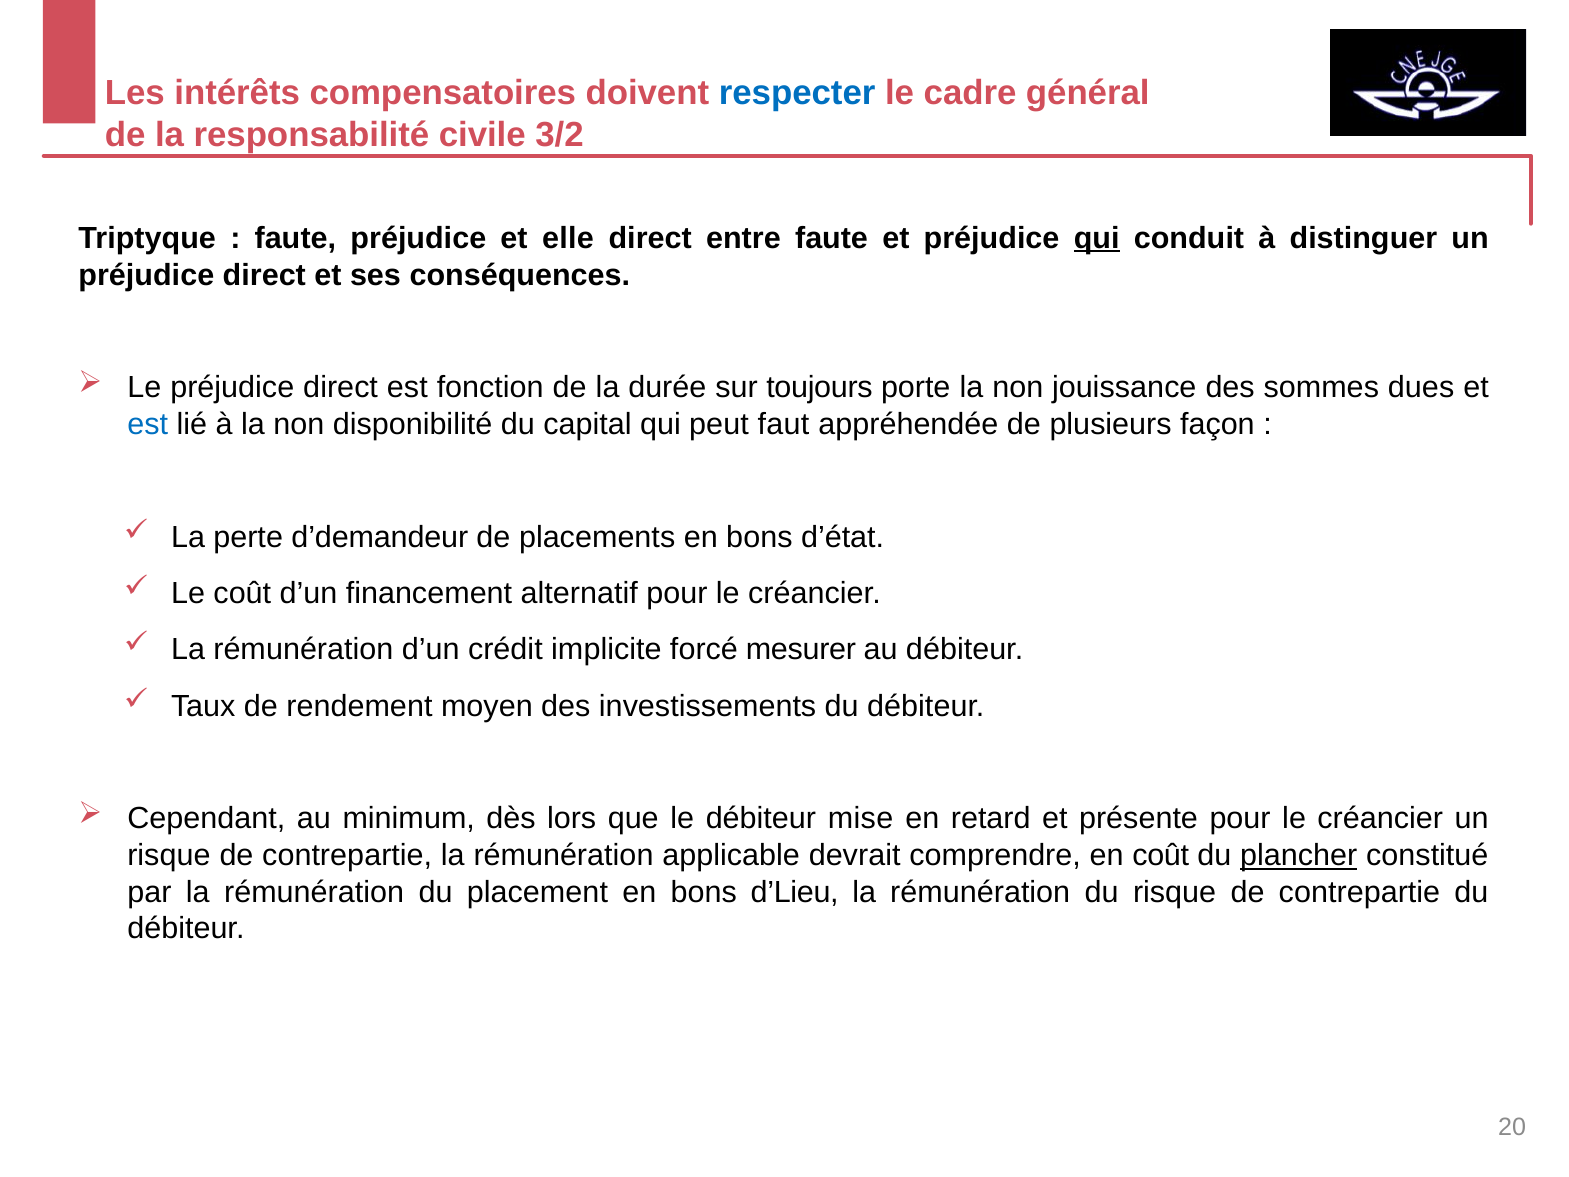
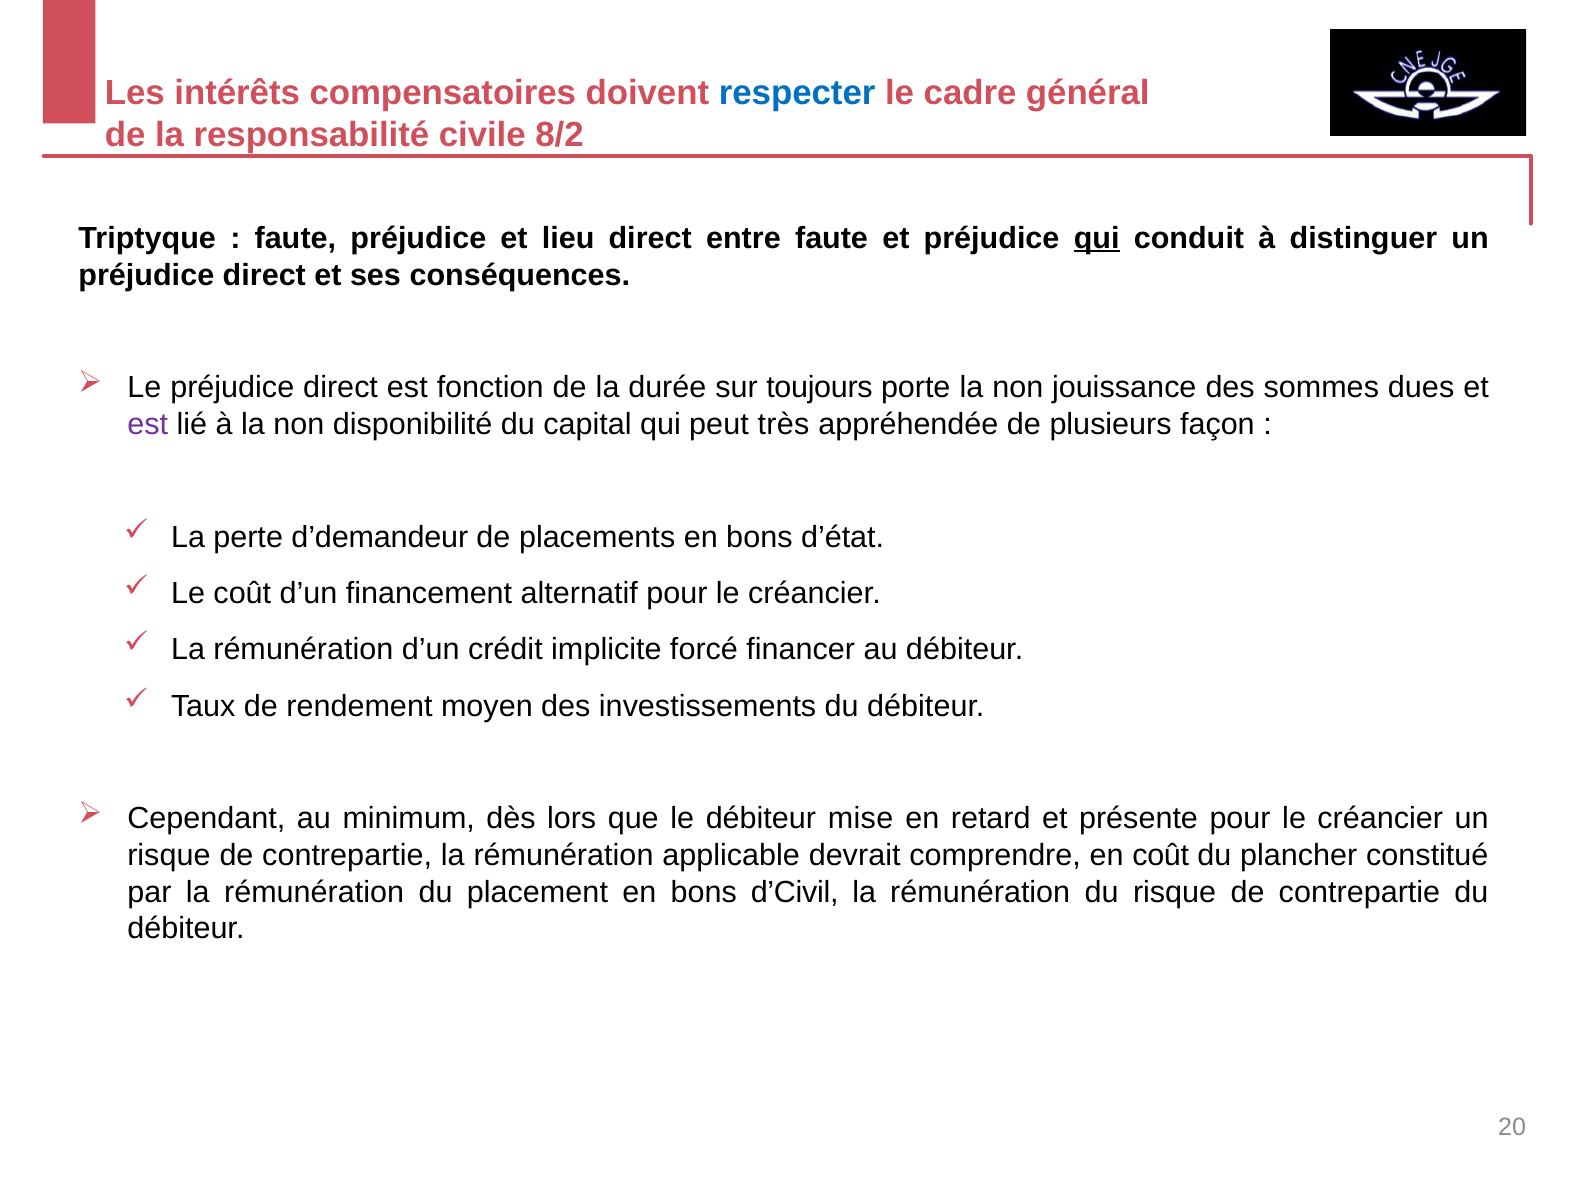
3/2: 3/2 -> 8/2 (560, 135)
elle: elle -> lieu (568, 238)
est colour: blue -> purple (148, 424)
faut: faut -> très (783, 424)
mesurer: mesurer -> financer (801, 650)
plancher underline: present -> none (1299, 855)
d’Lieu: d’Lieu -> d’Civil (795, 892)
